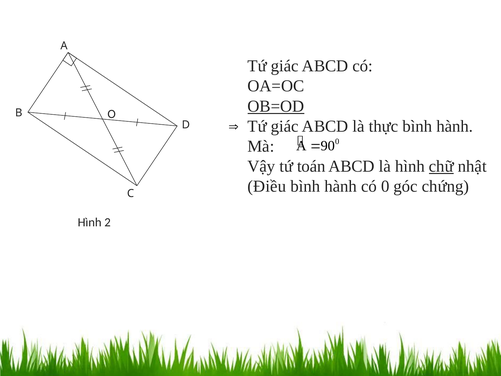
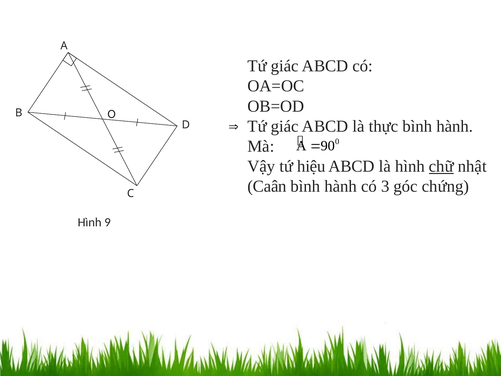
OB=OD underline: present -> none (276, 106)
toán: toán -> hiệu (311, 166)
Điều: Điều -> Caân (267, 186)
có 0: 0 -> 3 (385, 186)
2: 2 -> 9 (108, 222)
